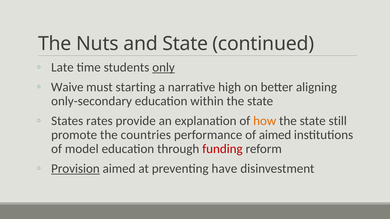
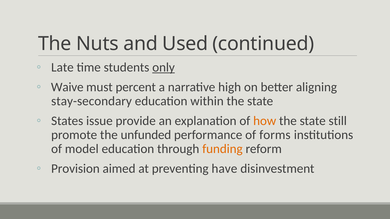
and State: State -> Used (185, 44)
starting: starting -> percent (136, 87)
only-secondary: only-secondary -> stay-secondary (92, 101)
rates: rates -> issue (99, 121)
countries: countries -> unfunded (146, 135)
of aimed: aimed -> forms (275, 135)
funding colour: red -> orange (222, 149)
Provision underline: present -> none (75, 169)
